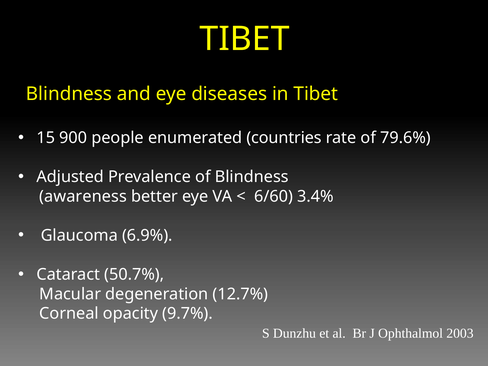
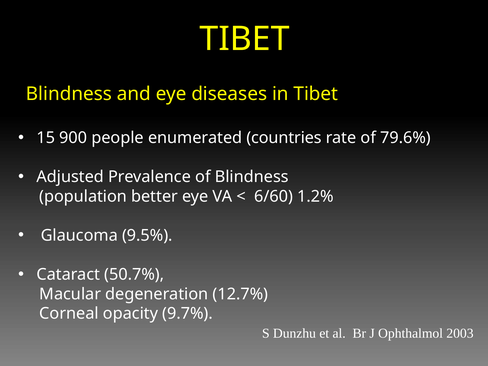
awareness: awareness -> population (83, 196)
3.4%: 3.4% -> 1.2% (315, 196)
6.9%: 6.9% -> 9.5% (147, 236)
